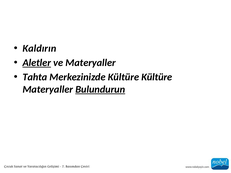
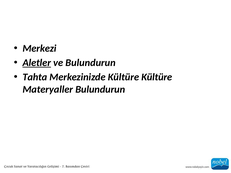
Kaldırın: Kaldırın -> Merkezi (39, 48)
ve Materyaller: Materyaller -> Bulundurun (91, 63)
Bulundurun underline: present -> none (100, 90)
